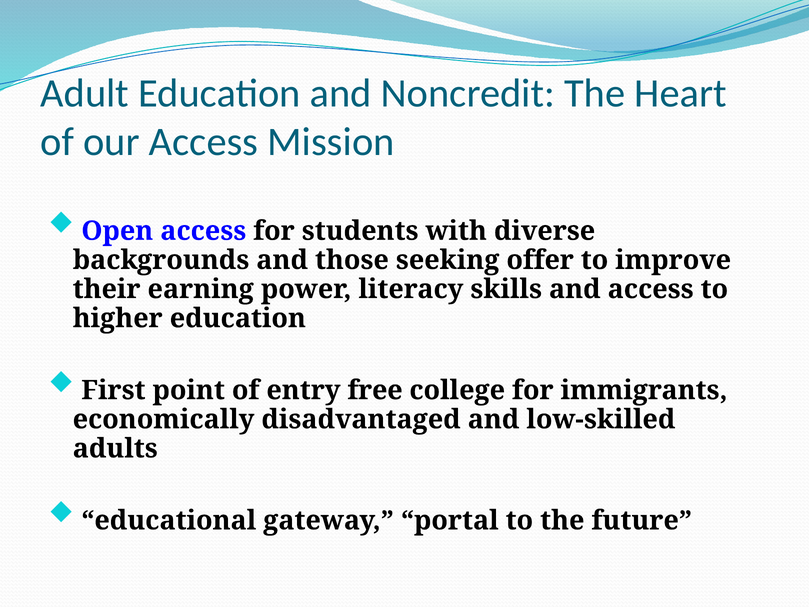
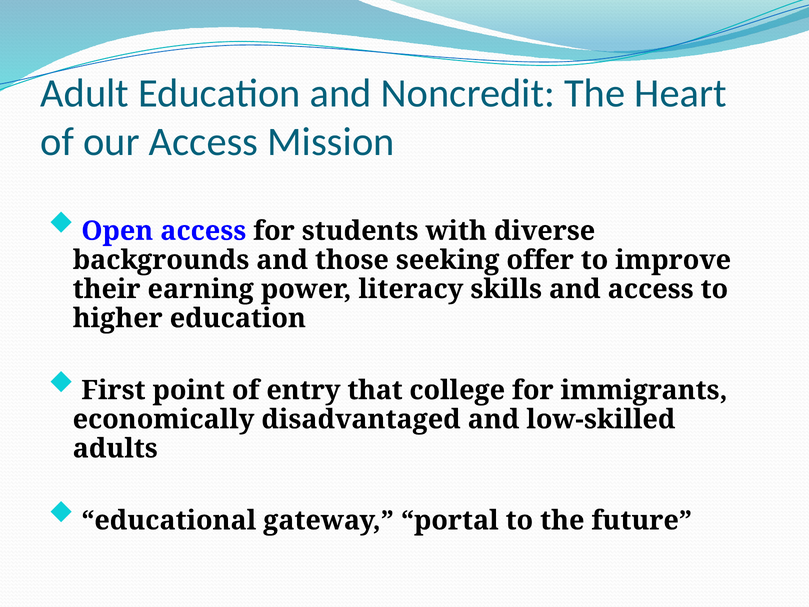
free: free -> that (375, 390)
